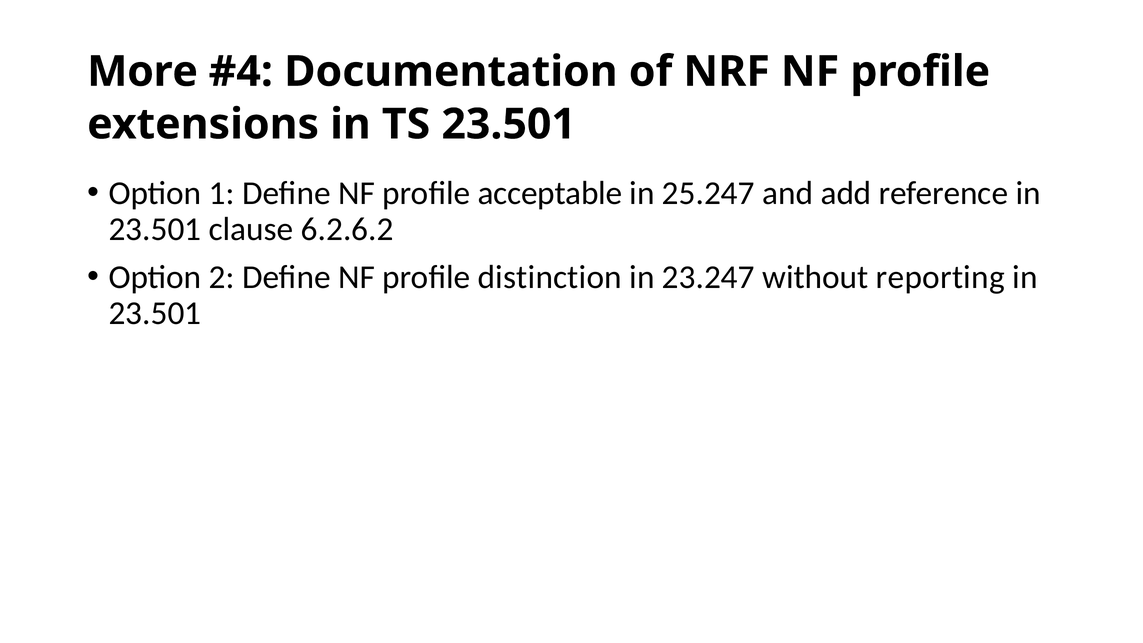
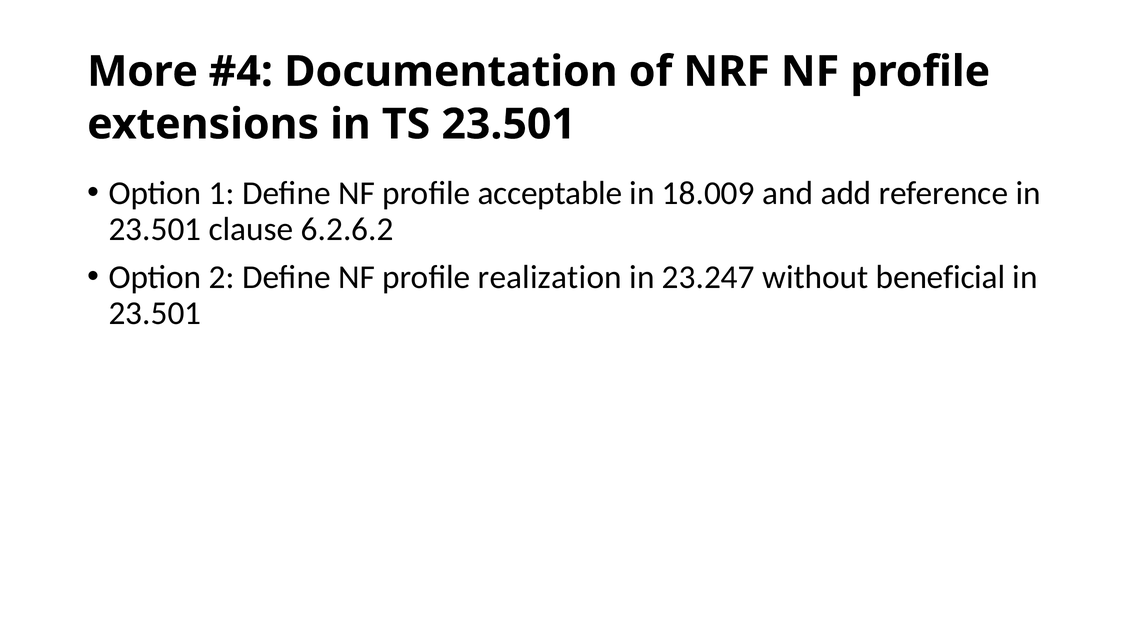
25.247: 25.247 -> 18.009 (708, 193)
distinction: distinction -> realization (550, 277)
reporting: reporting -> beneficial (941, 277)
